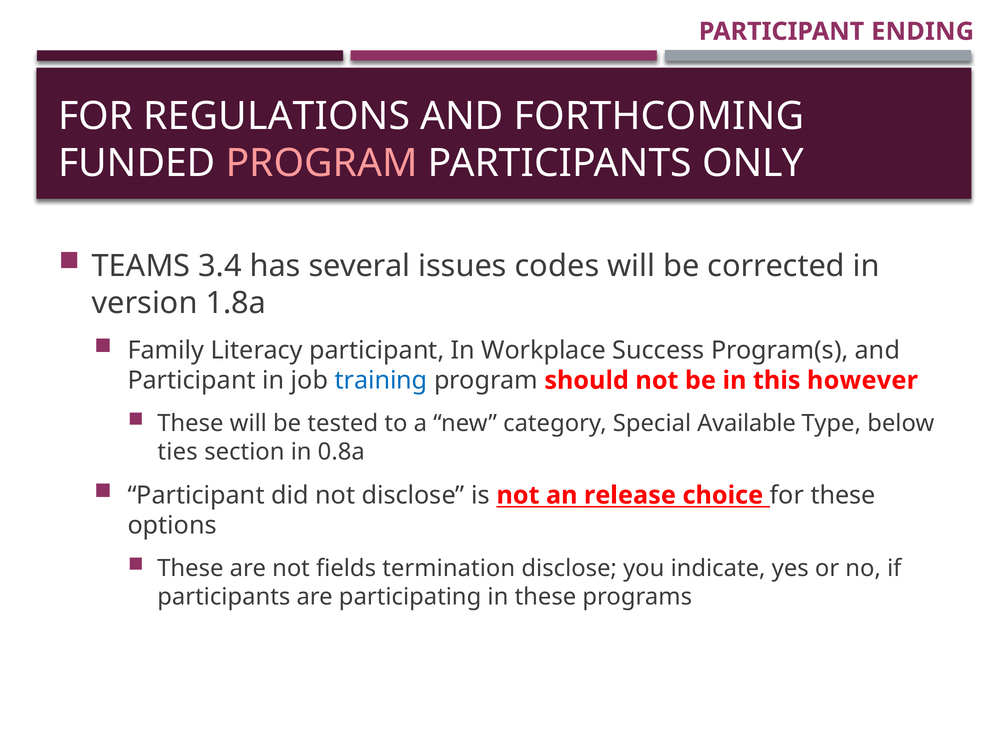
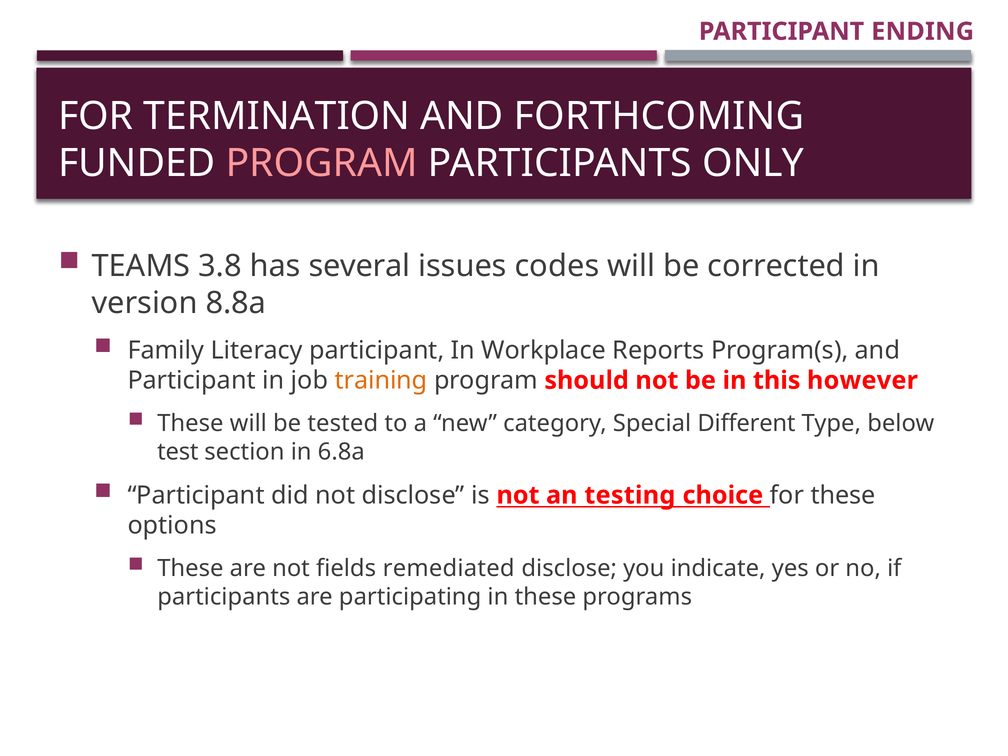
REGULATIONS: REGULATIONS -> TERMINATION (277, 116)
3.4: 3.4 -> 3.8 (220, 266)
1.8a: 1.8a -> 8.8a (236, 303)
Success: Success -> Reports (658, 350)
training colour: blue -> orange (381, 380)
Available: Available -> Different (747, 423)
ties: ties -> test (178, 452)
0.8a: 0.8a -> 6.8a (341, 452)
release: release -> testing (630, 495)
termination: termination -> remediated (449, 568)
